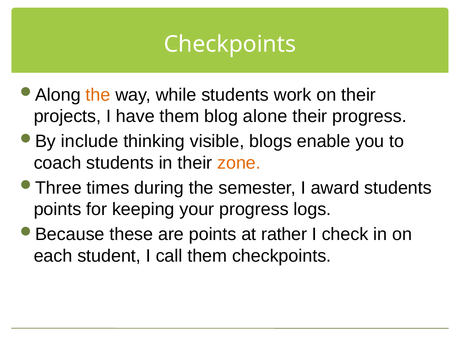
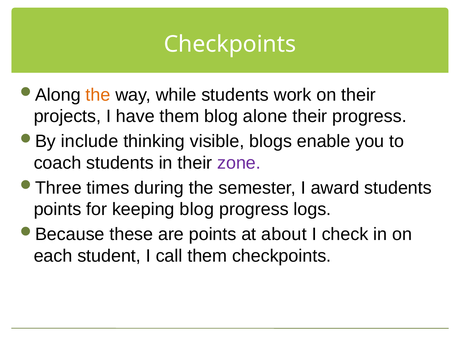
zone colour: orange -> purple (239, 163)
keeping your: your -> blog (197, 209)
rather: rather -> about (284, 234)
